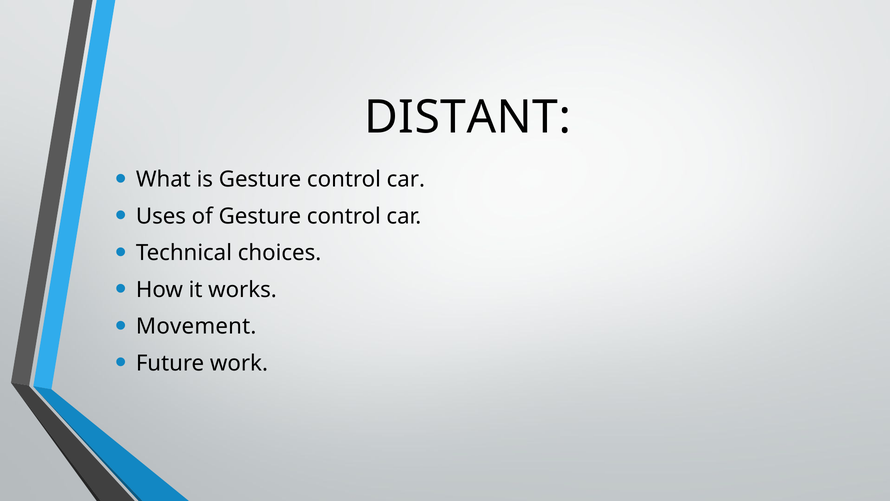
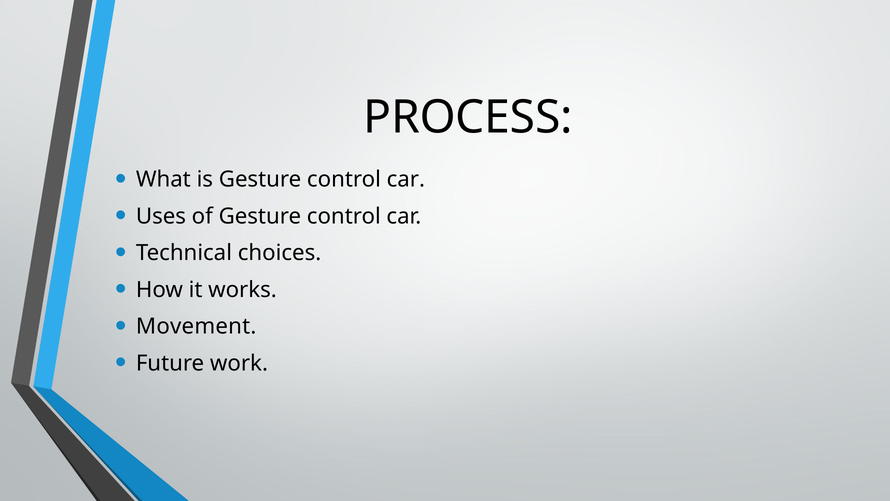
DISTANT: DISTANT -> PROCESS (468, 117)
